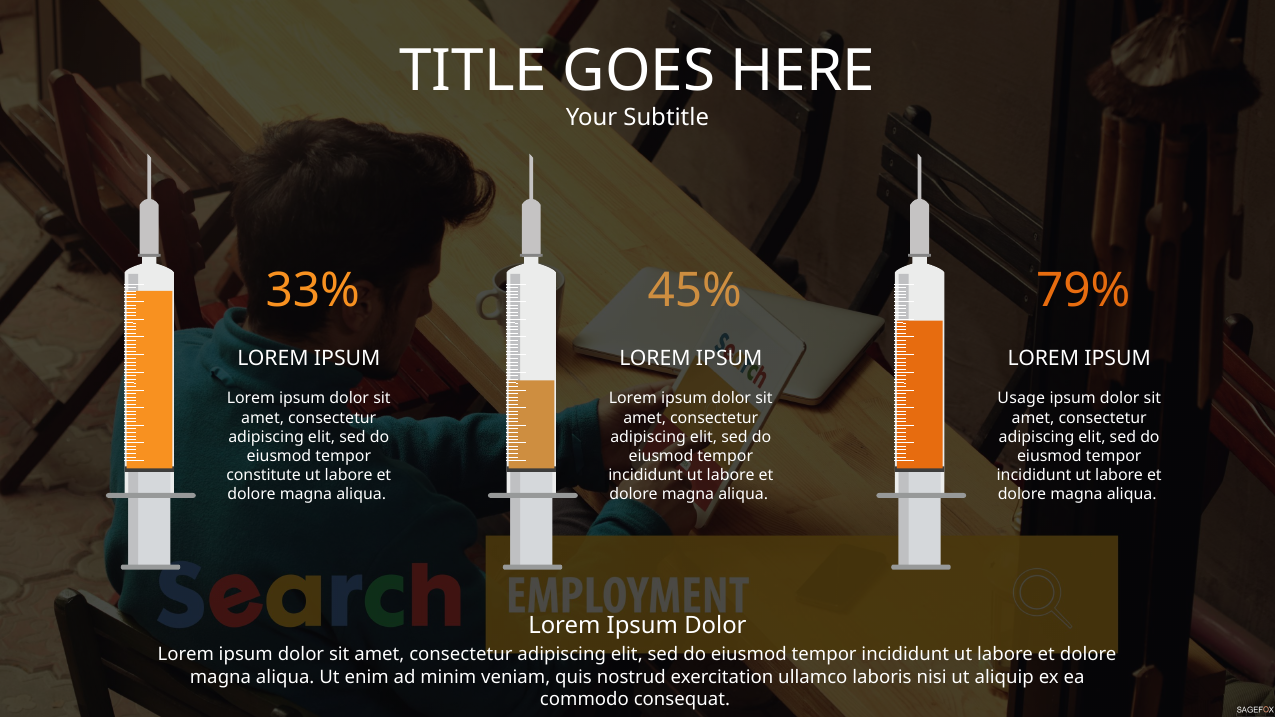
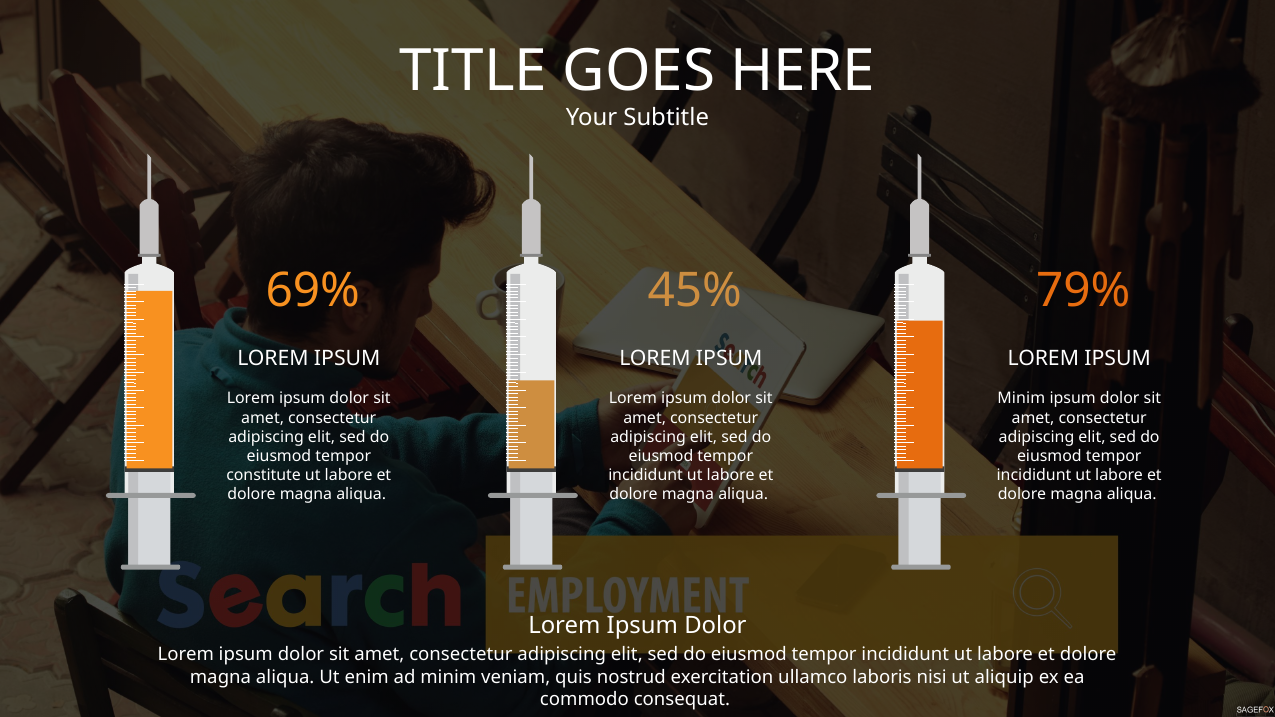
33%: 33% -> 69% (313, 291)
Usage: Usage -> Minim (1021, 399)
